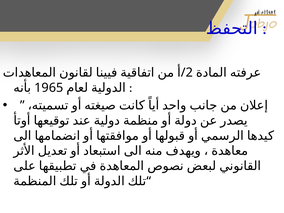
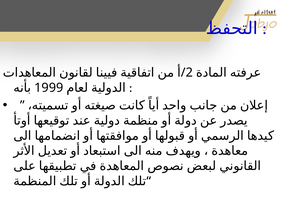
1965: 1965 -> 1999 (49, 88)
